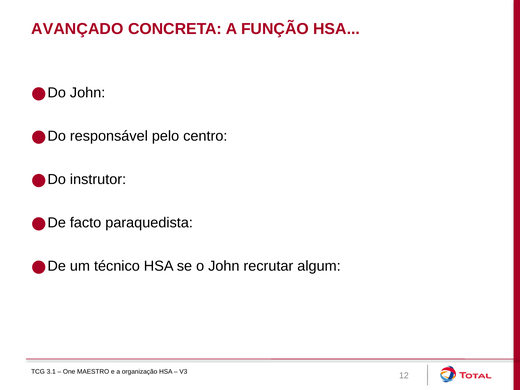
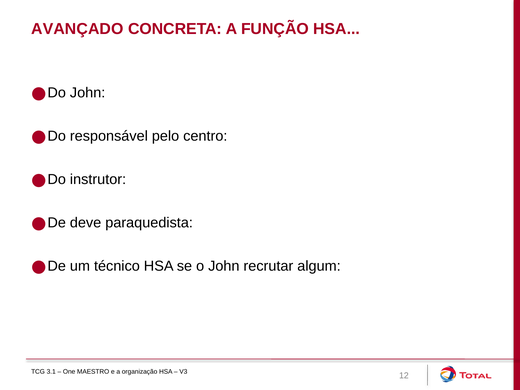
facto: facto -> deve (86, 223)
